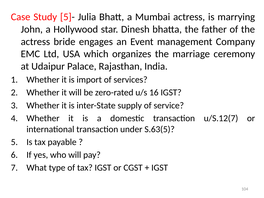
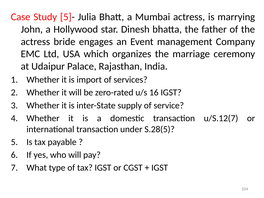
S.63(5: S.63(5 -> S.28(5 (160, 129)
